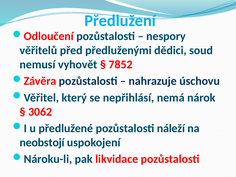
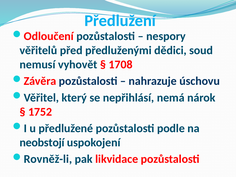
7852: 7852 -> 1708 (121, 65)
3062: 3062 -> 1752 (40, 112)
náleží: náleží -> podle (171, 128)
Nároku-li: Nároku-li -> Rovněž-li (48, 159)
